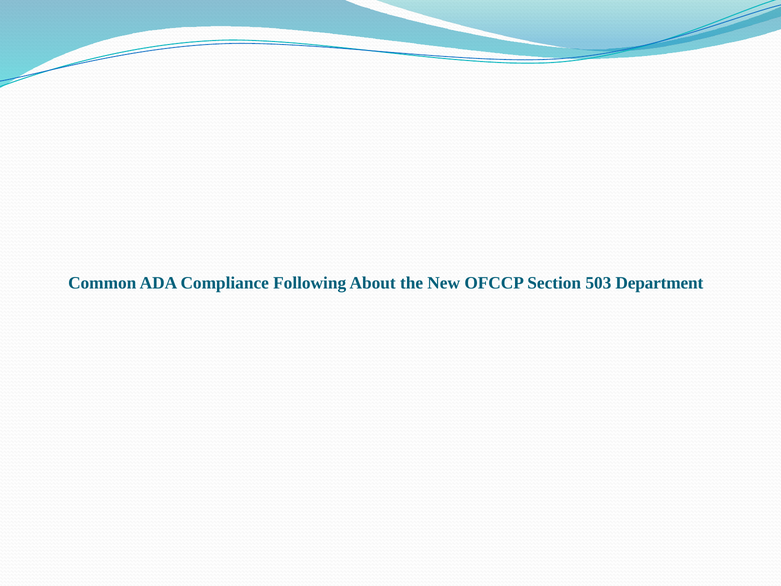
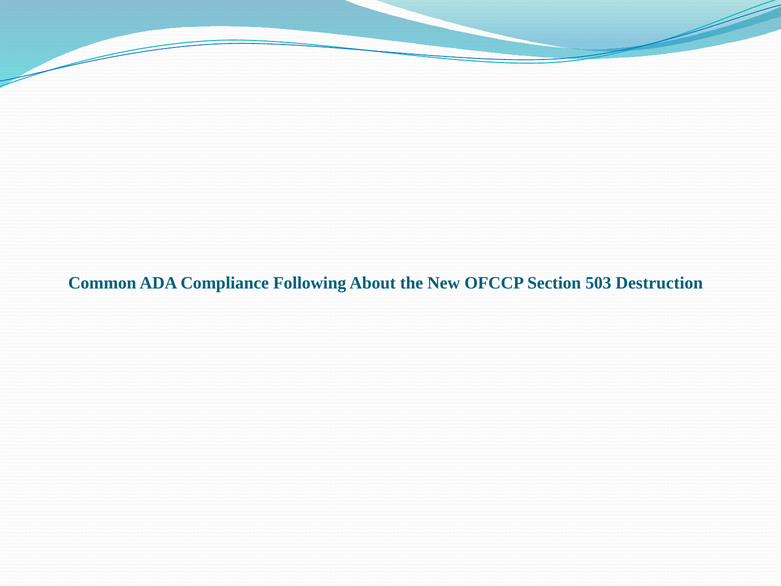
Department: Department -> Destruction (659, 283)
